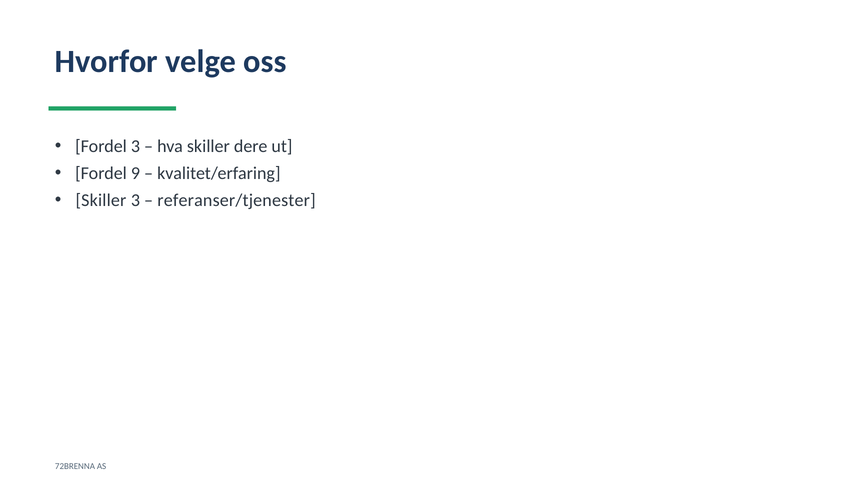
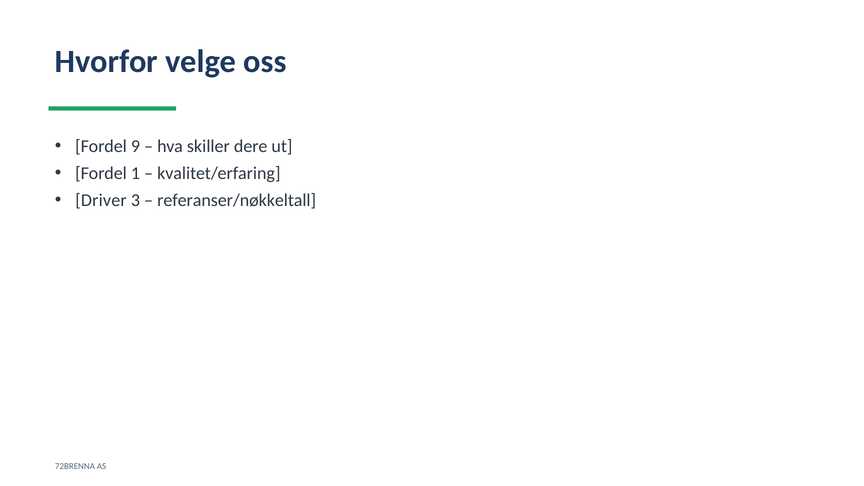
Fordel 3: 3 -> 9 (135, 146)
9: 9 -> 1 (135, 173)
Skiller: Skiller -> Driver (101, 200)
referanser/tjenester: referanser/tjenester -> referanser/nøkkeltall (237, 200)
